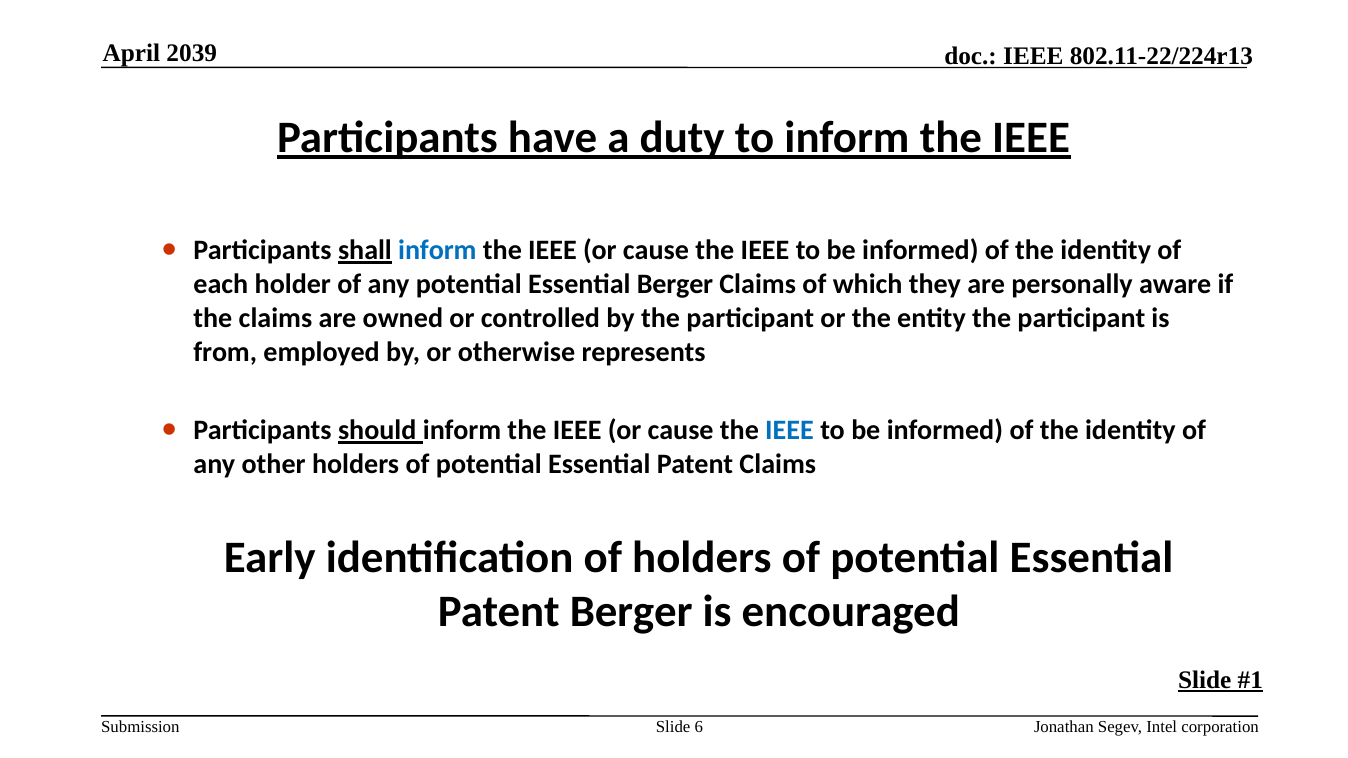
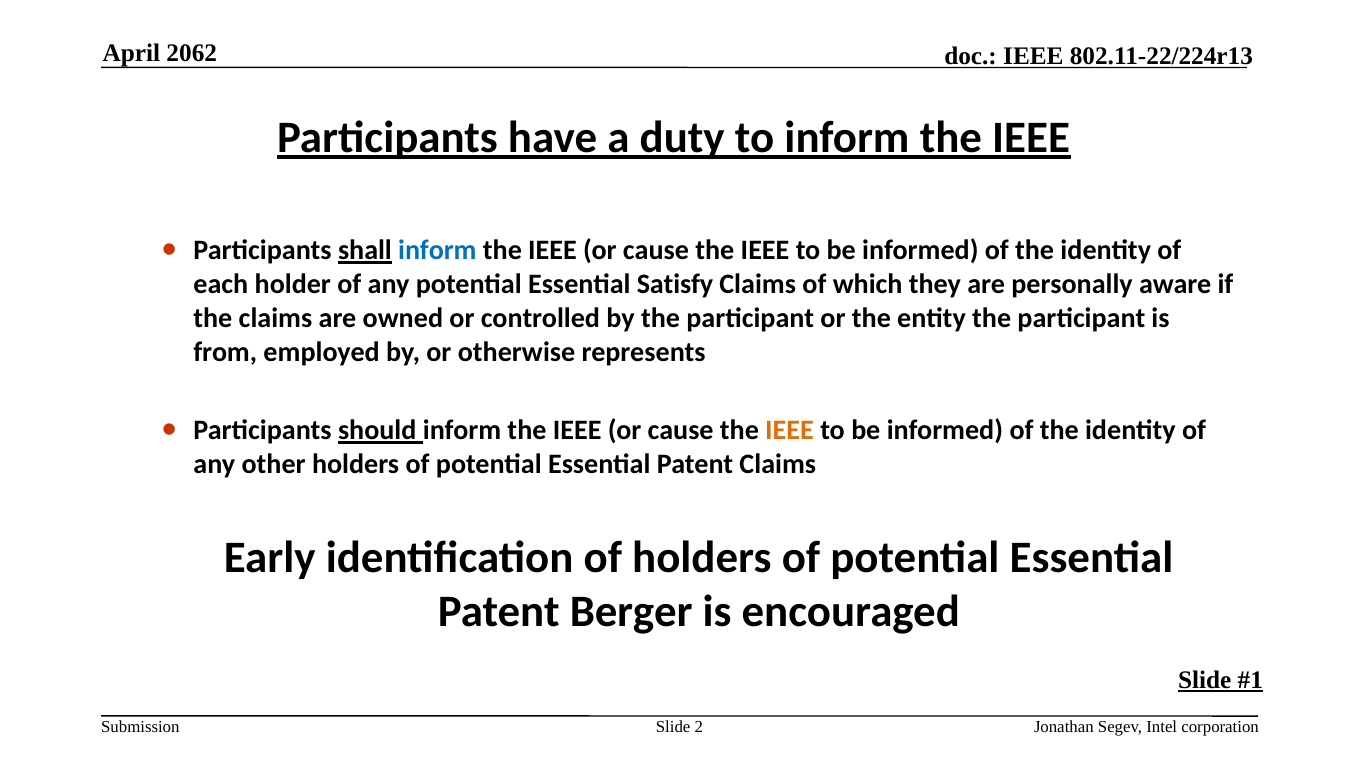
2039: 2039 -> 2062 (192, 54)
Essential Berger: Berger -> Satisfy (675, 285)
IEEE colour: blue -> orange (790, 431)
6: 6 -> 2 (699, 727)
